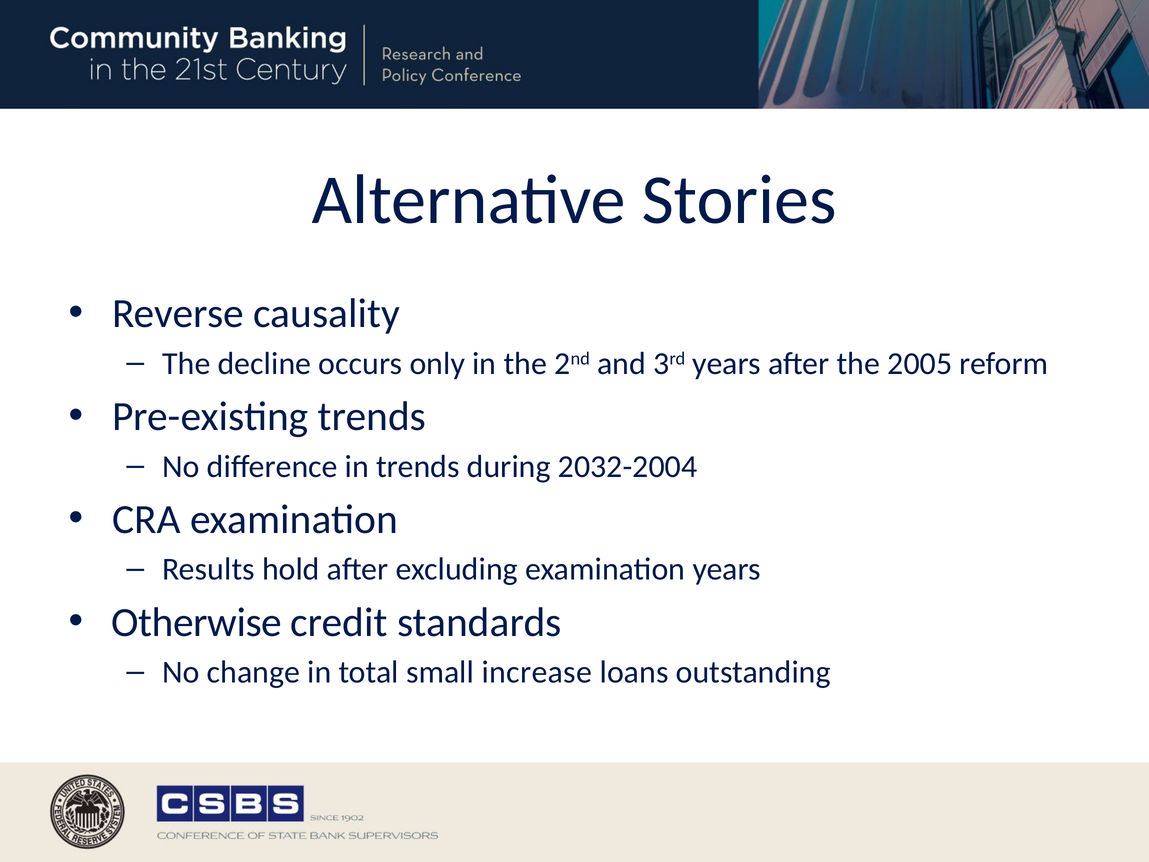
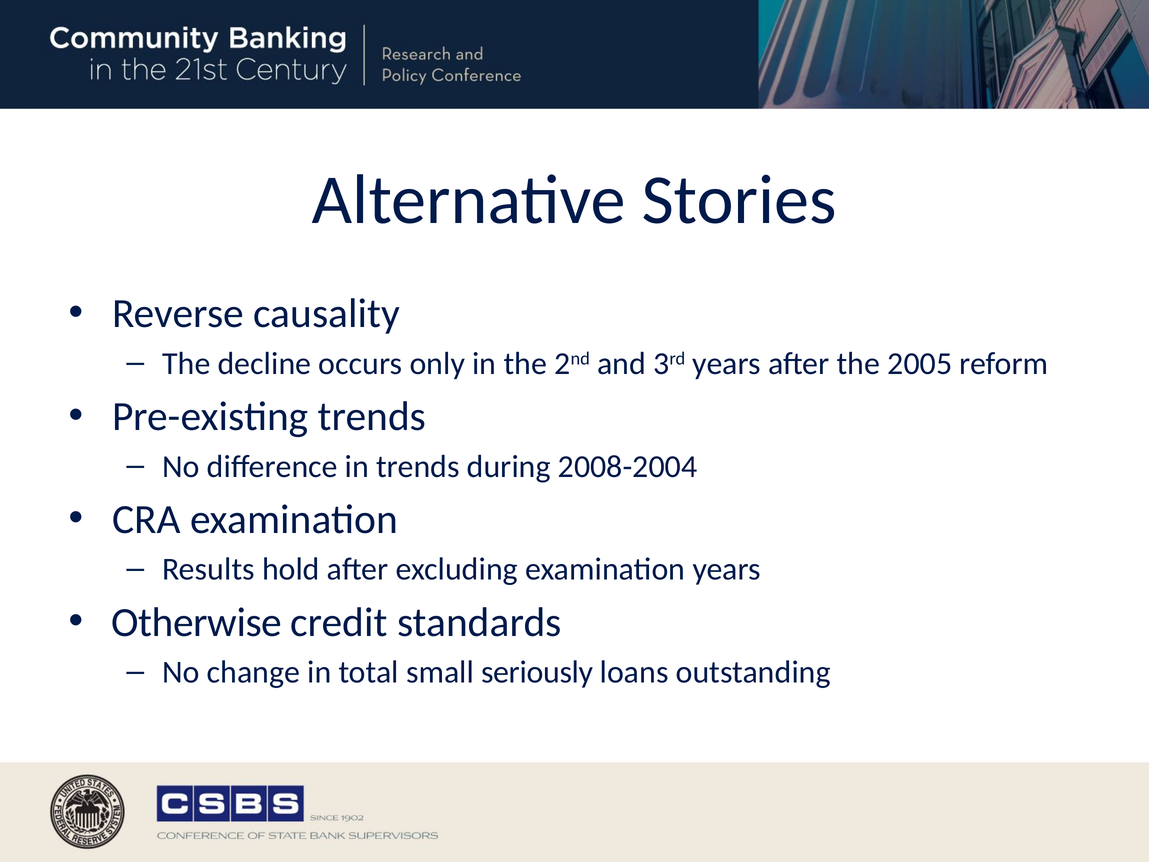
2032-2004: 2032-2004 -> 2008-2004 (628, 466)
increase: increase -> seriously (537, 672)
